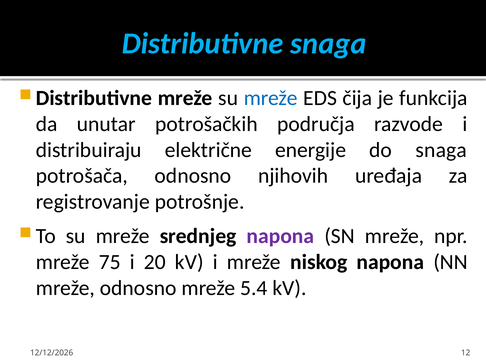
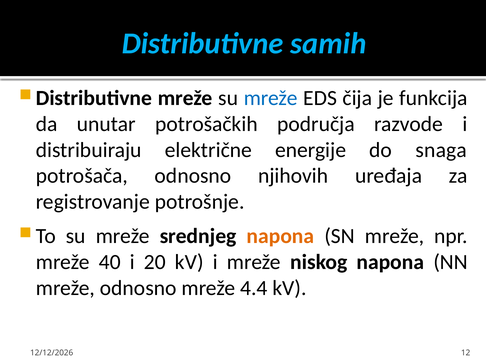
Distributivne snaga: snaga -> samih (328, 44)
napona colour: purple -> orange (280, 236)
75: 75 -> 40 (110, 262)
5.4: 5.4 -> 4.4 (254, 288)
